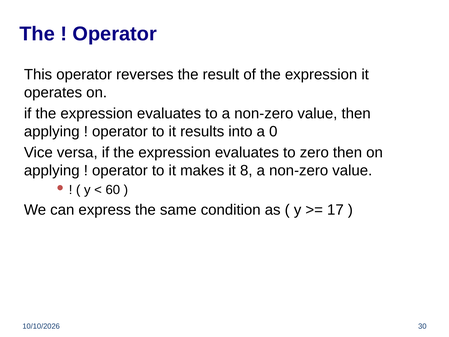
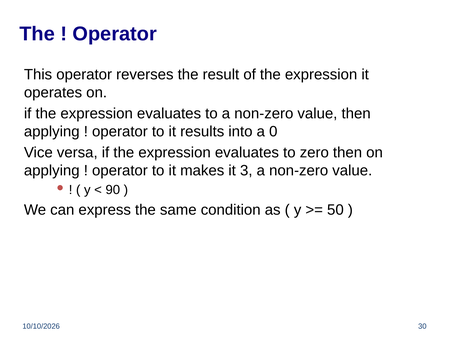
8: 8 -> 3 (246, 170)
60: 60 -> 90 (113, 190)
17: 17 -> 50 (335, 210)
